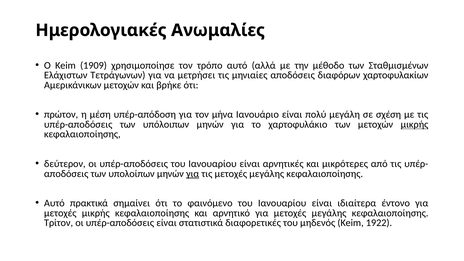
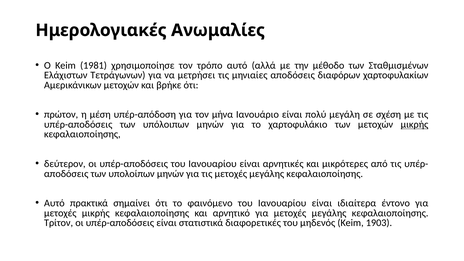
1909: 1909 -> 1981 (94, 65)
για underline: present -> none (193, 174)
1922: 1922 -> 1903 (379, 223)
